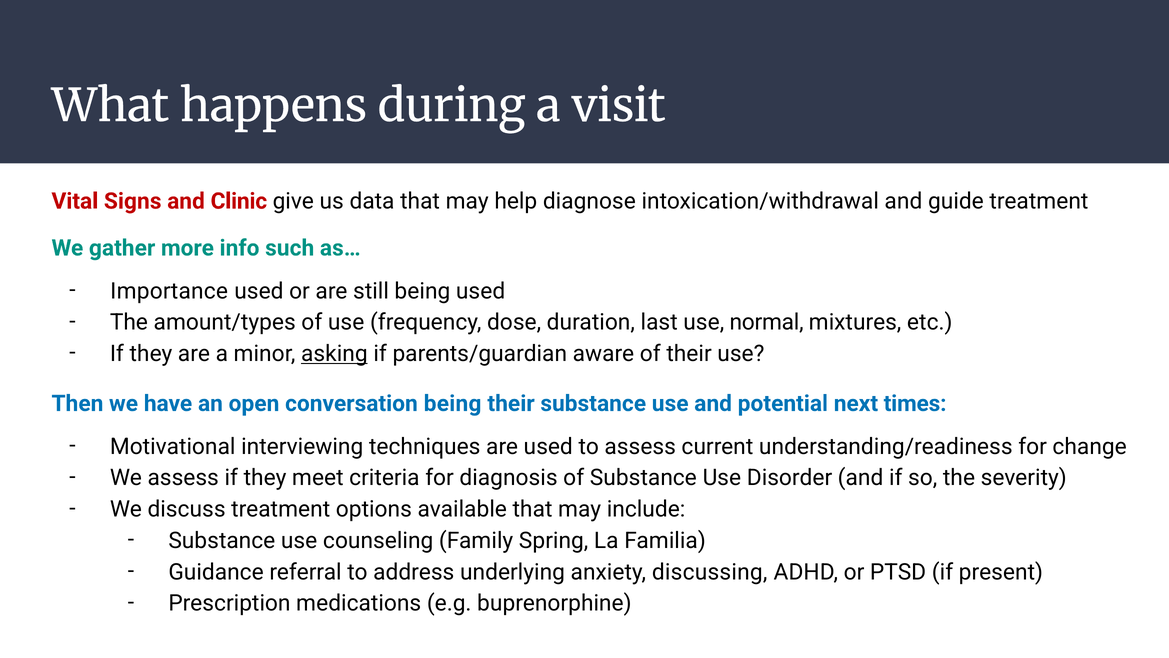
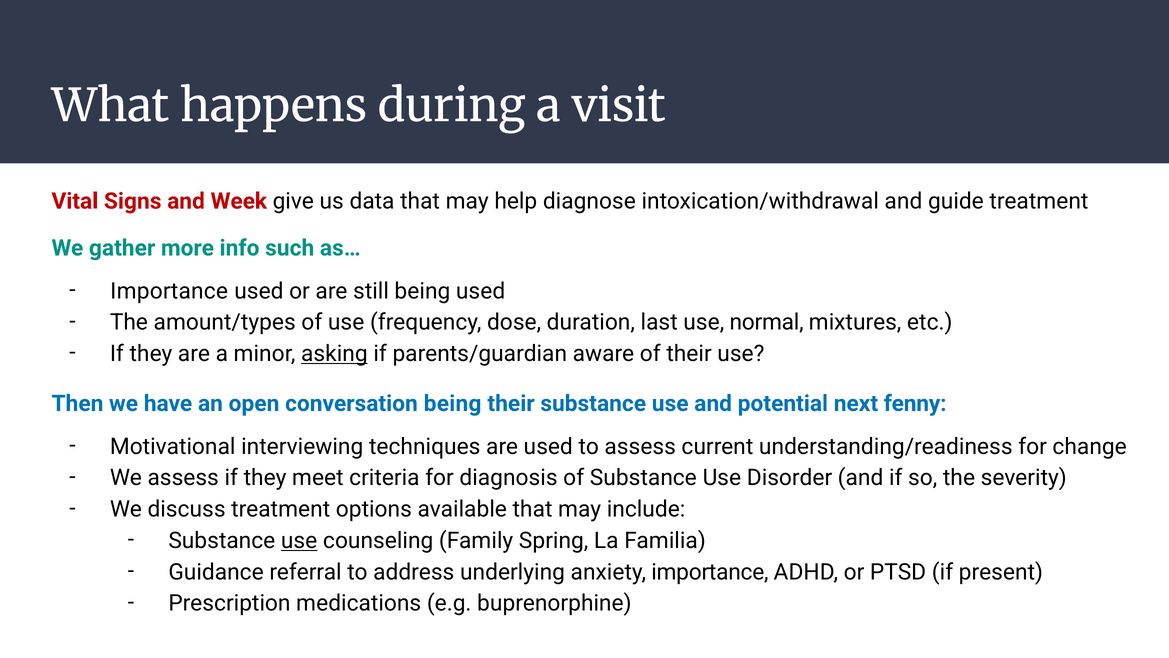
Clinic: Clinic -> Week (239, 201)
times: times -> fenny (915, 403)
use underline: none -> present (299, 540)
anxiety discussing: discussing -> importance (710, 572)
